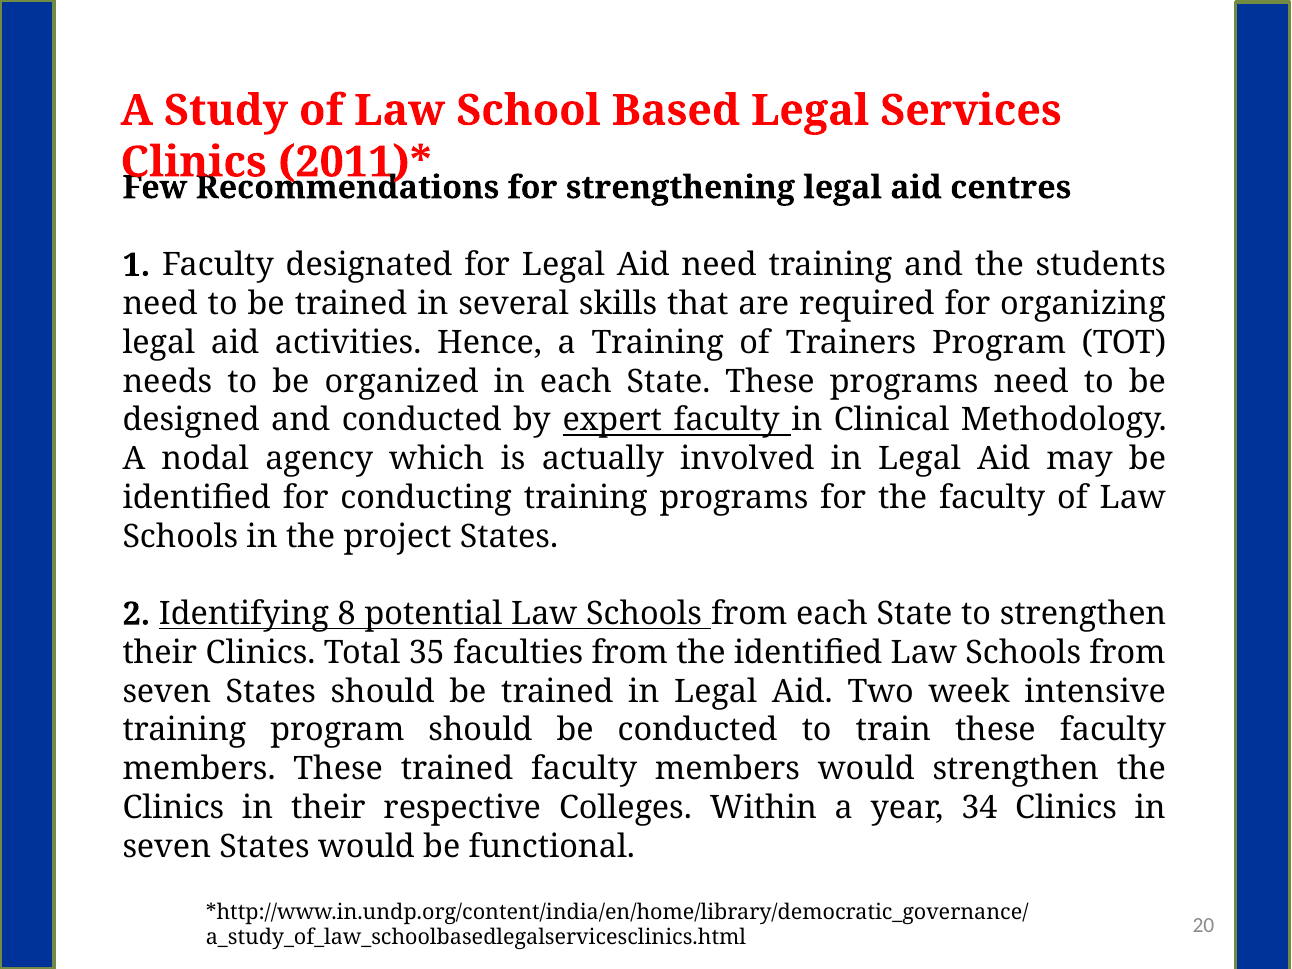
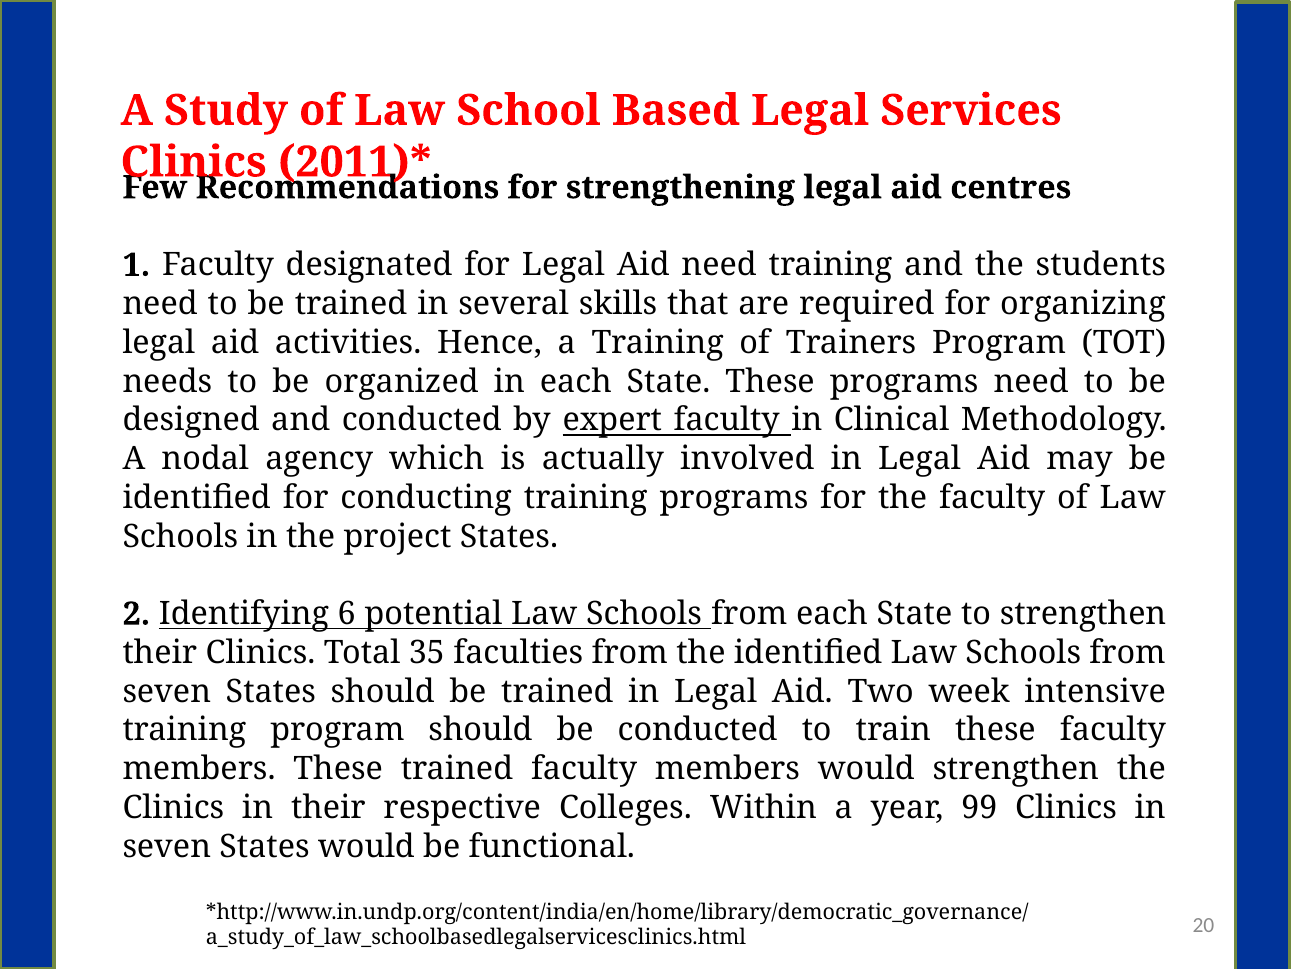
8: 8 -> 6 (347, 614)
34: 34 -> 99 (979, 808)
